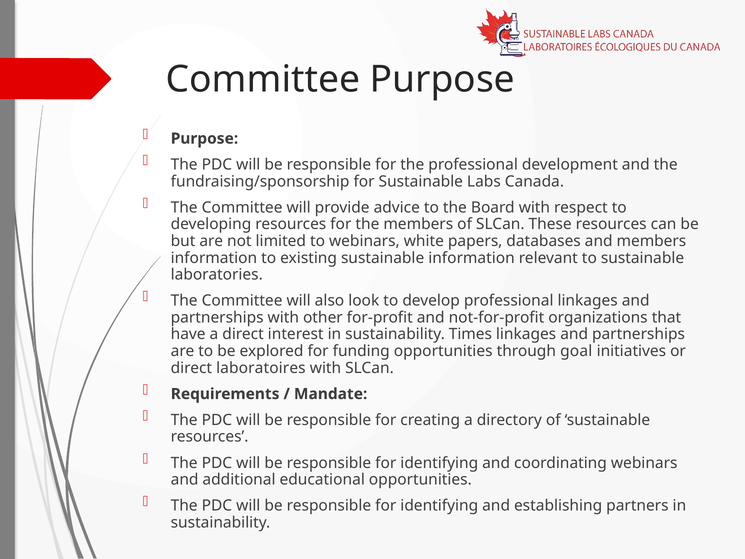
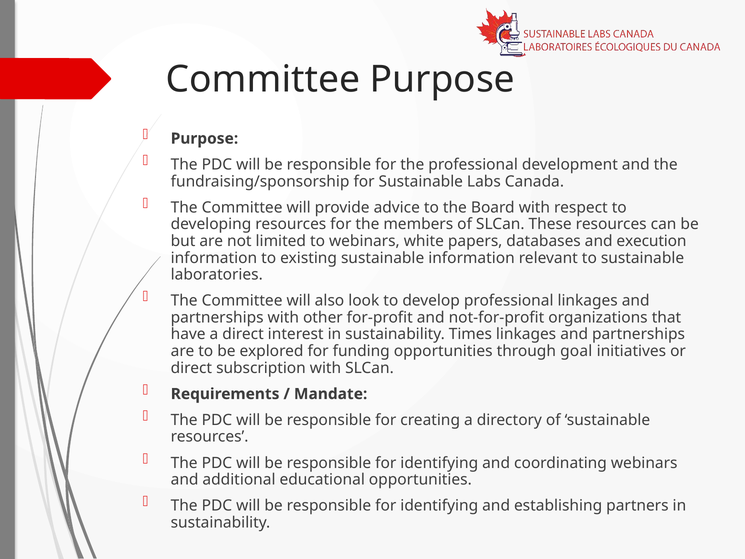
and members: members -> execution (651, 241)
laboratoires: laboratoires -> subscription (261, 368)
